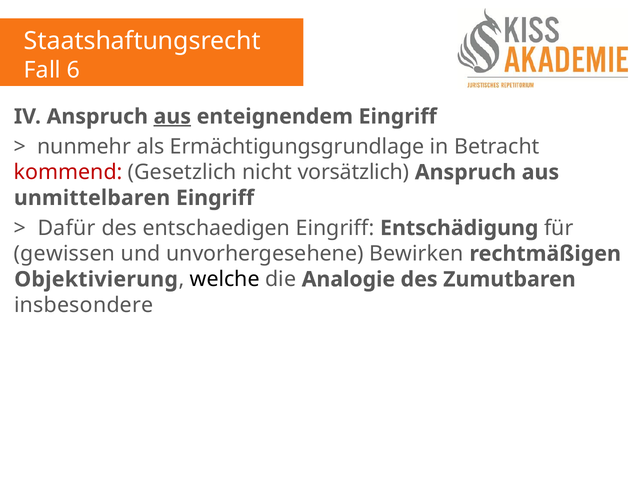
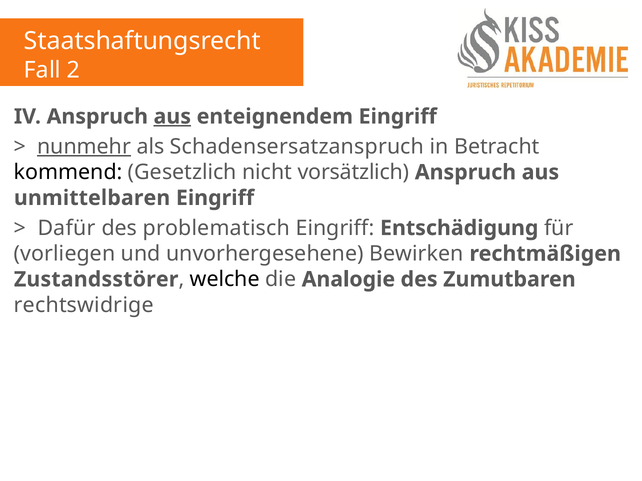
6: 6 -> 2 (74, 70)
nunmehr underline: none -> present (84, 147)
Ermächtigungsgrundlage: Ermächtigungsgrundlage -> Schadensersatzanspruch (297, 147)
kommend colour: red -> black (68, 172)
entschaedigen: entschaedigen -> problematisch (216, 228)
gewissen: gewissen -> vorliegen (65, 254)
Objektivierung: Objektivierung -> Zustandsstörer (96, 280)
insbesondere: insbesondere -> rechtswidrige (84, 305)
